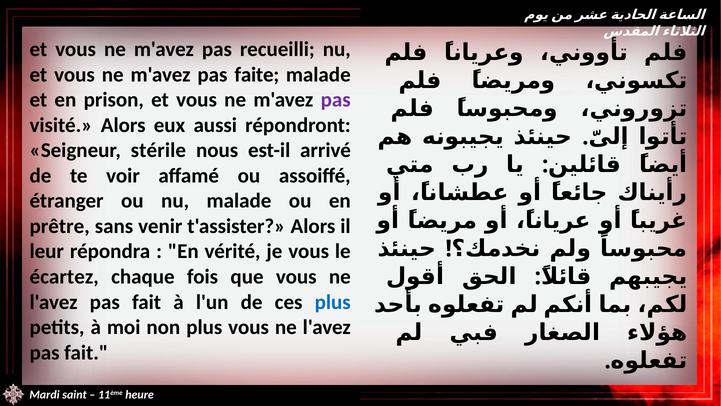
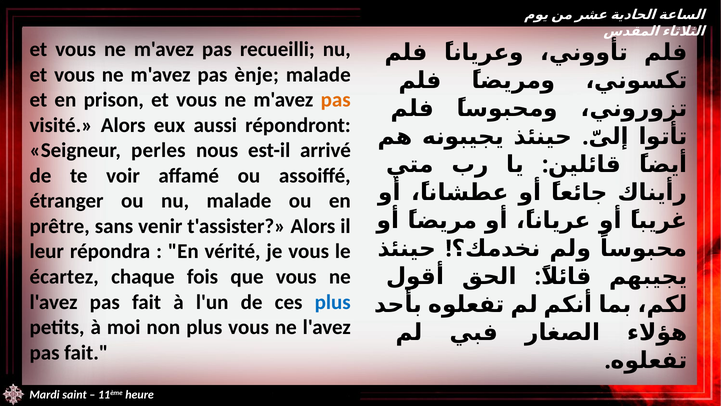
faite: faite -> ènje (257, 74)
pas colour: purple -> orange (336, 100)
stérile: stérile -> perles (158, 150)
